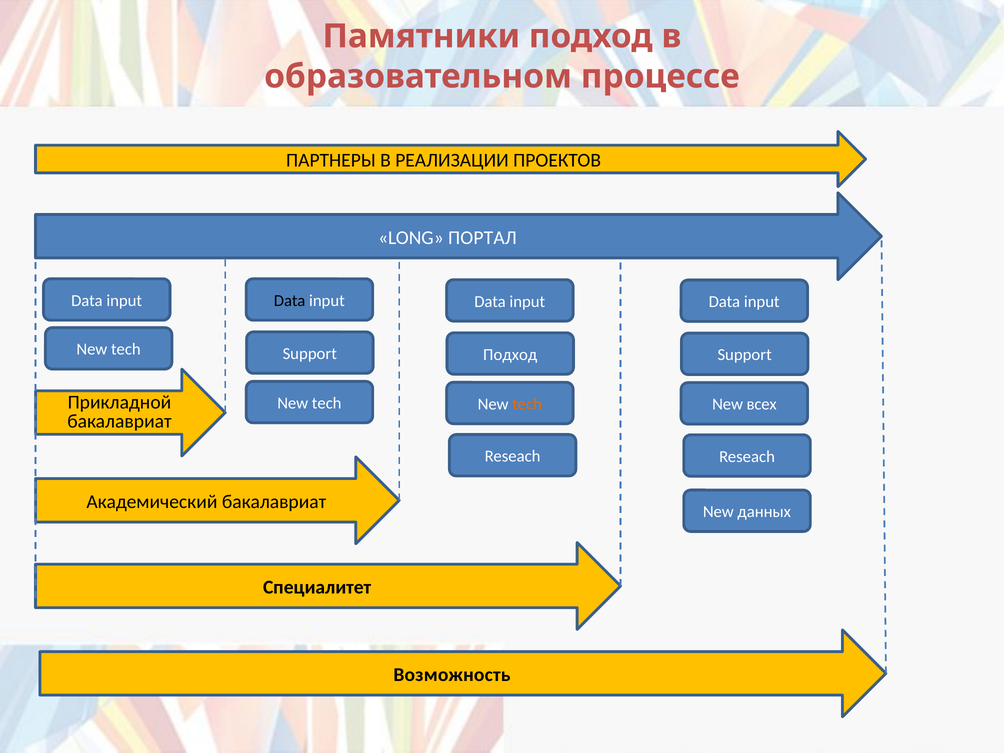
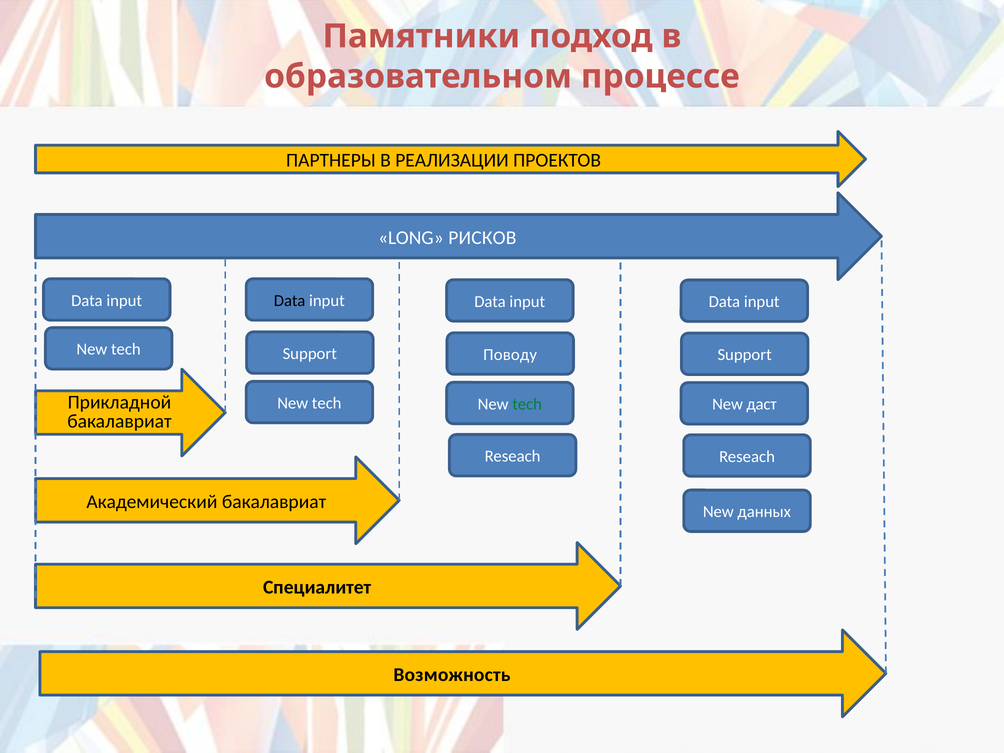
ПОРТАЛ: ПОРТАЛ -> РИСКОВ (482, 238)
Подход: Подход -> Поводу (510, 355)
tech colour: orange -> green (527, 404)
всех: всех -> даст (762, 404)
